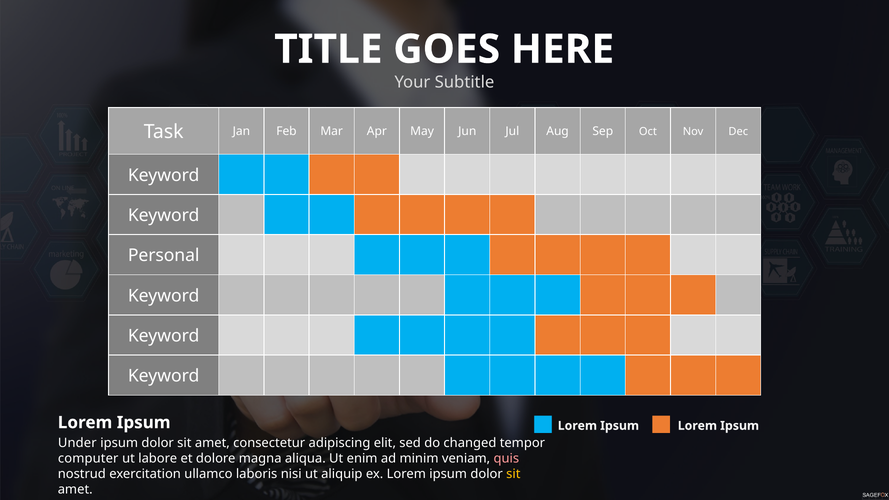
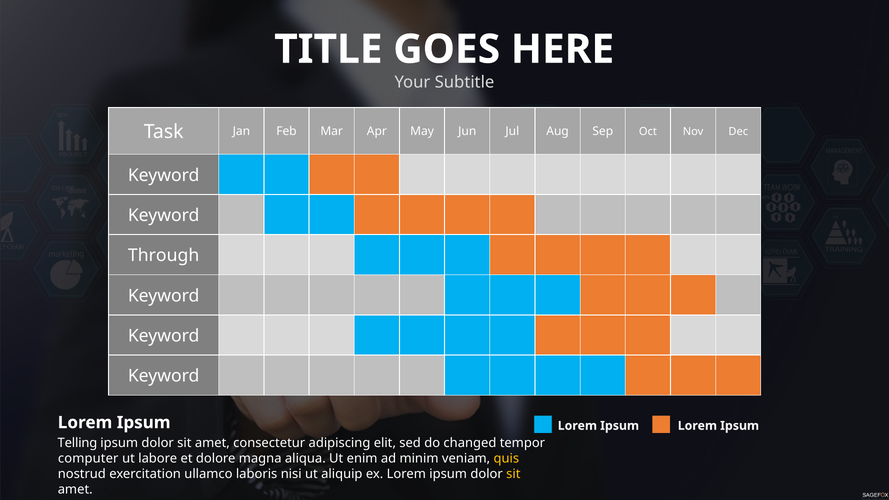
Personal: Personal -> Through (164, 256)
Under: Under -> Telling (77, 443)
quis colour: pink -> yellow (506, 459)
